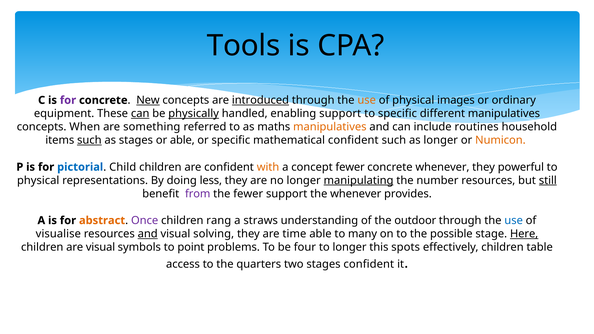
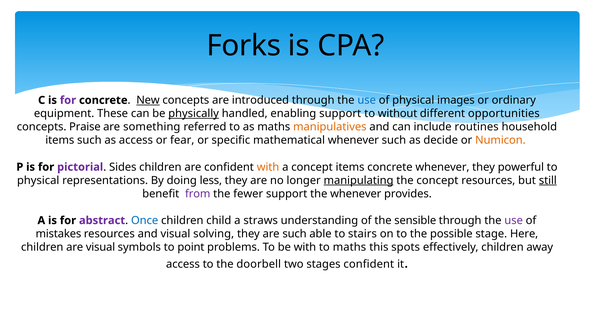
Tools: Tools -> Forks (244, 46)
introduced underline: present -> none (260, 100)
use colour: orange -> blue (367, 100)
can underline: present -> none (140, 114)
to specific: specific -> without (398, 114)
different manipulatives: manipulatives -> opportunities (504, 114)
When: When -> Praise (85, 127)
such underline: present -> none (89, 140)
as stages: stages -> access (136, 140)
or able: able -> fear (182, 140)
mathematical confident: confident -> whenever (353, 140)
as longer: longer -> decide (441, 140)
pictorial colour: blue -> purple (80, 167)
Child: Child -> Sides (123, 167)
concept fewer: fewer -> items (350, 167)
the number: number -> concept (437, 180)
abstract colour: orange -> purple (102, 221)
Once colour: purple -> blue (145, 221)
rang: rang -> child (219, 221)
outdoor: outdoor -> sensible (415, 221)
use colour: blue -> purple (514, 221)
visualise: visualise -> mistakes (58, 234)
and underline: present -> none (148, 234)
are time: time -> such (295, 234)
many: many -> stairs (362, 234)
Here underline: present -> none (524, 234)
be four: four -> with (305, 247)
to longer: longer -> maths (349, 247)
table: table -> away (540, 247)
quarters: quarters -> doorbell (259, 264)
